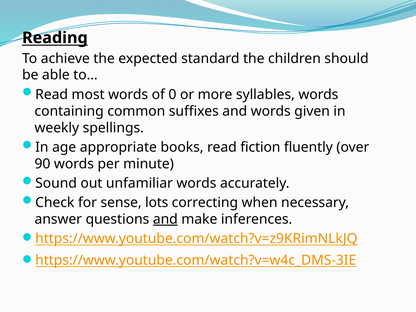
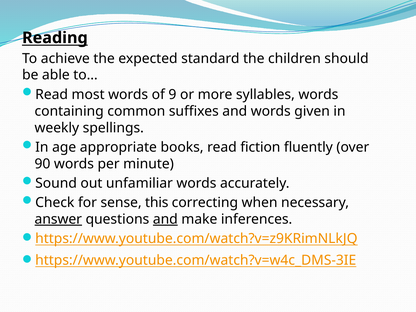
0: 0 -> 9 (172, 94)
lots: lots -> this (157, 203)
answer underline: none -> present (58, 219)
